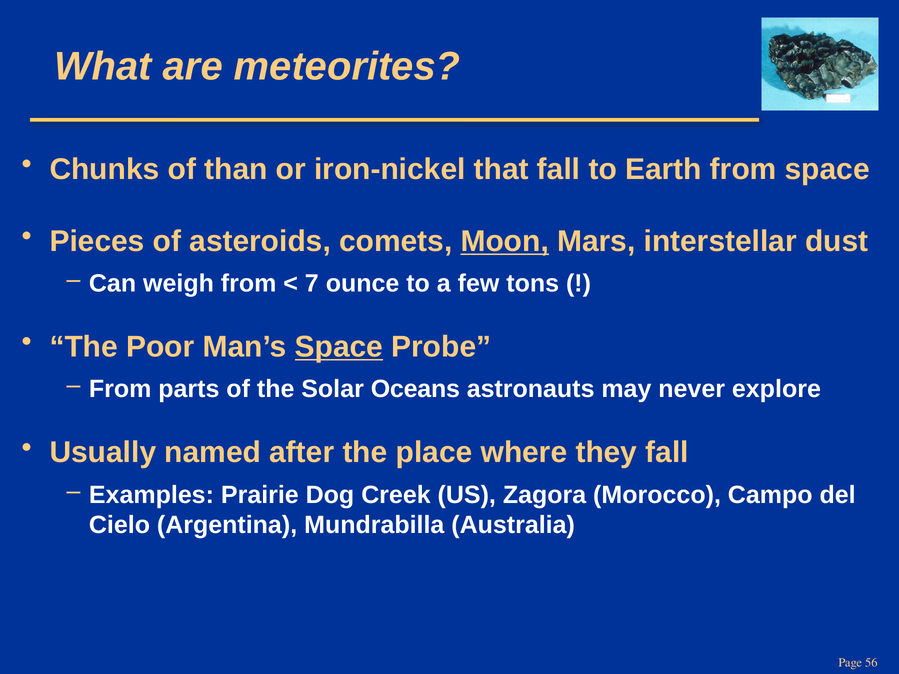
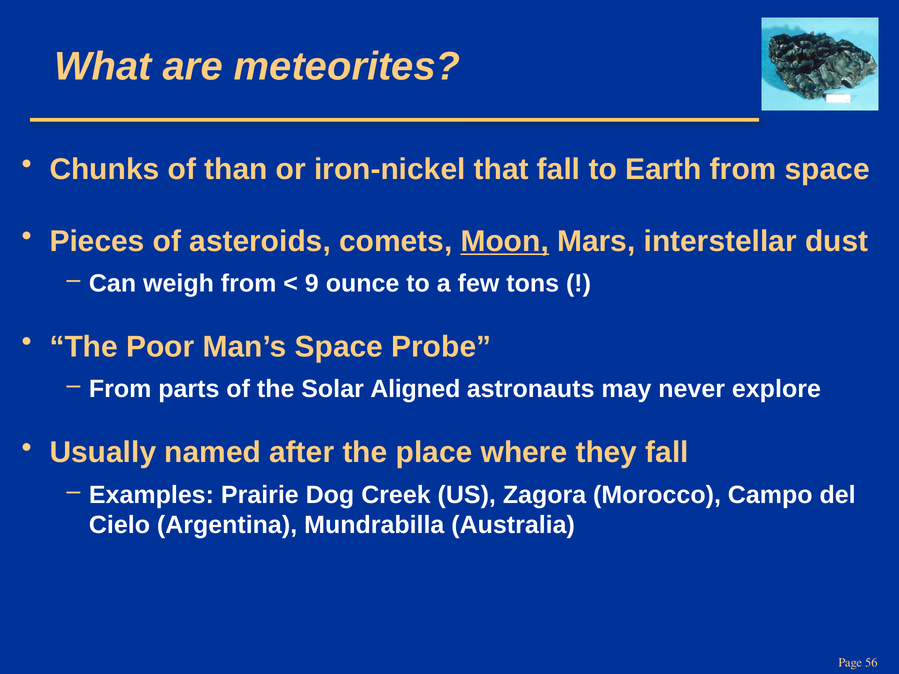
7: 7 -> 9 (312, 284)
Space underline: present -> none (339, 347)
Oceans: Oceans -> Aligned (415, 389)
